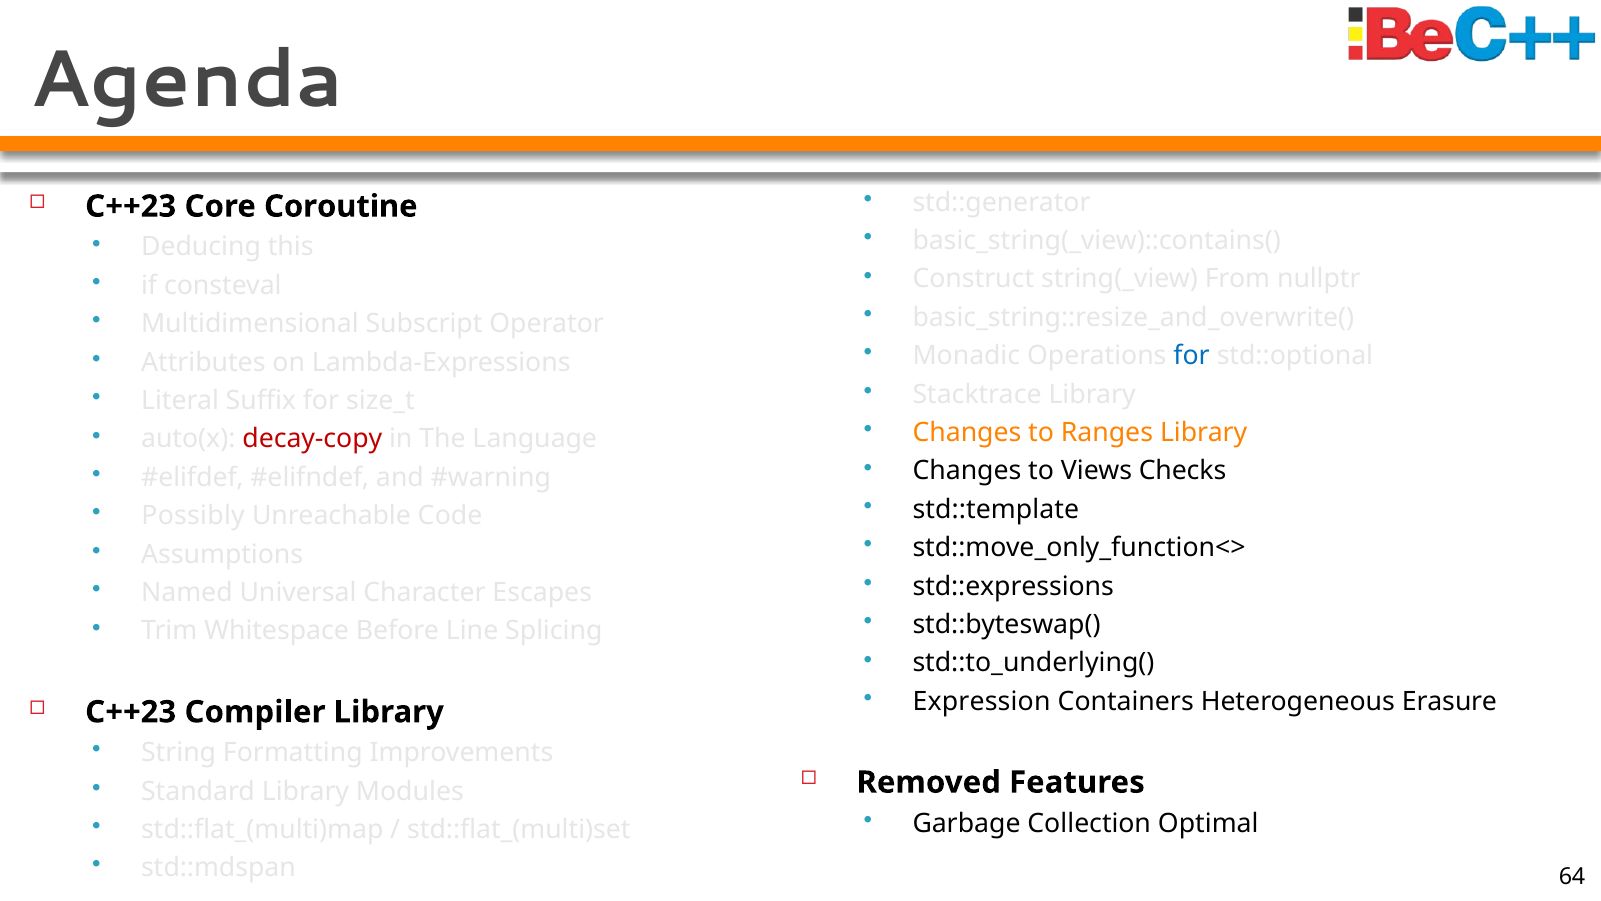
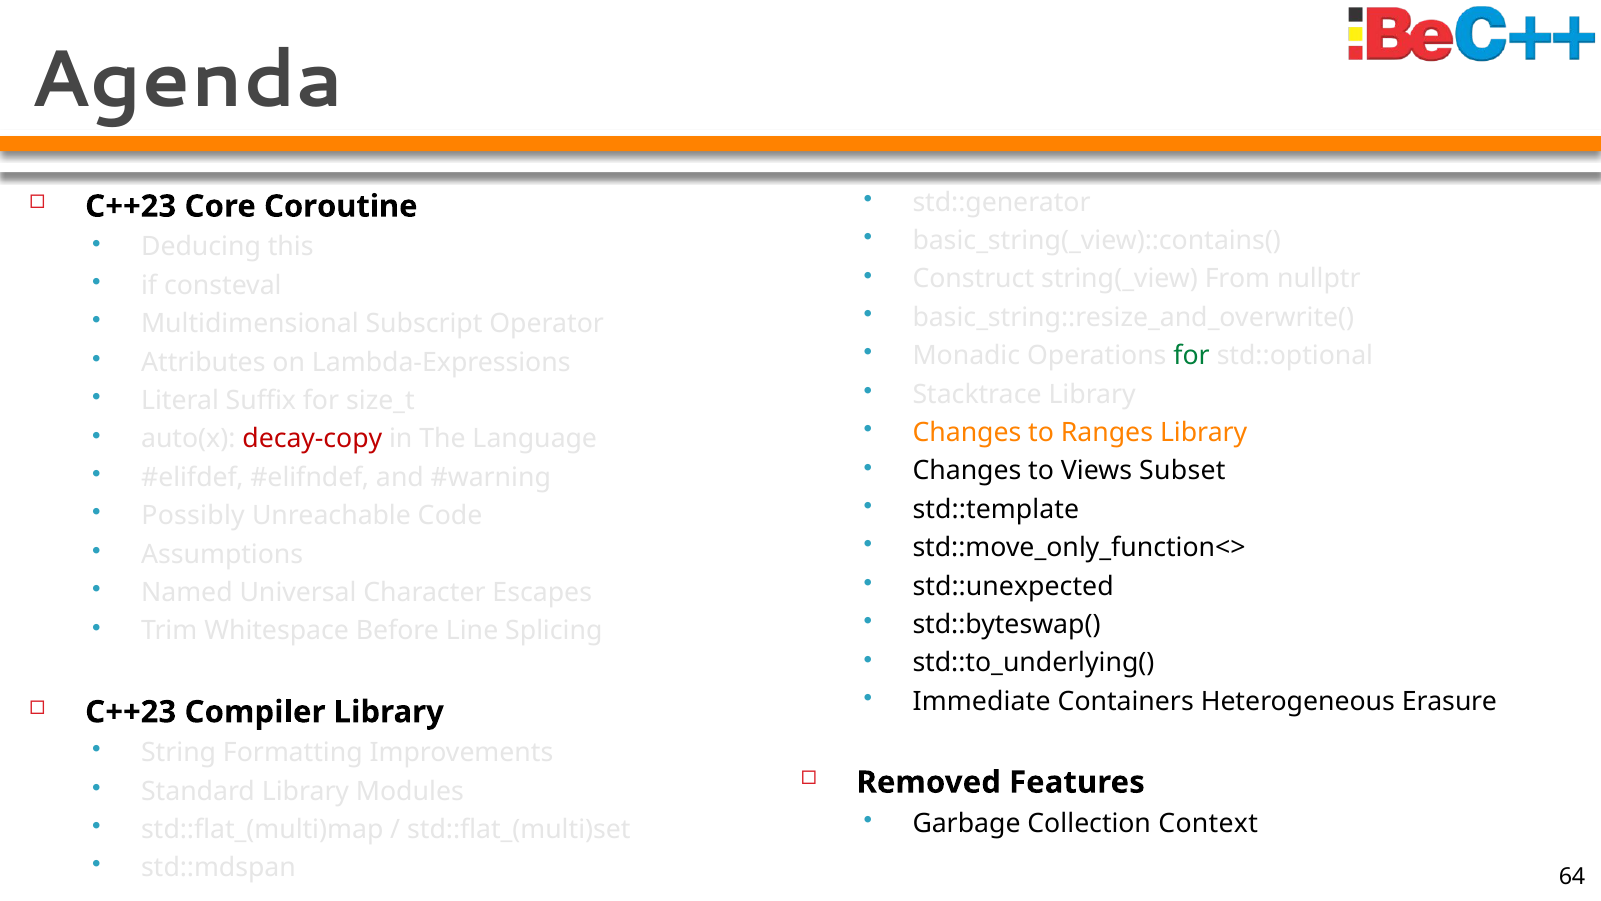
for colour: blue -> green (1192, 356)
Checks: Checks -> Subset (1182, 471)
std::expressions: std::expressions -> std::unexpected (1013, 586)
Expression: Expression -> Immediate (982, 701)
Optimal: Optimal -> Context (1208, 823)
